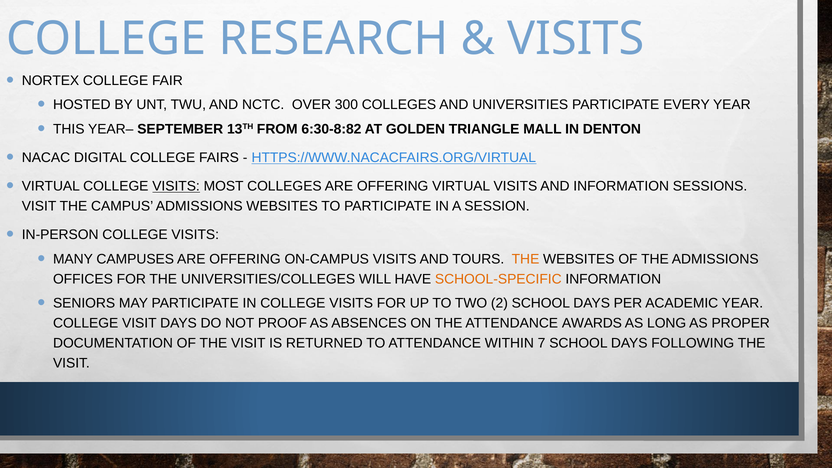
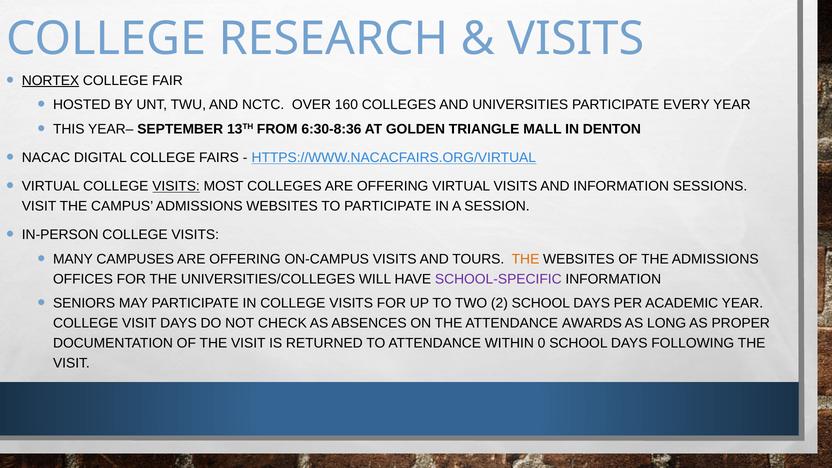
NORTEX underline: none -> present (51, 80)
300: 300 -> 160 (346, 105)
6:30-8:82: 6:30-8:82 -> 6:30-8:36 (331, 129)
SCHOOL-SPECIFIC colour: orange -> purple (498, 279)
PROOF: PROOF -> CHECK (282, 323)
7: 7 -> 0 (542, 343)
